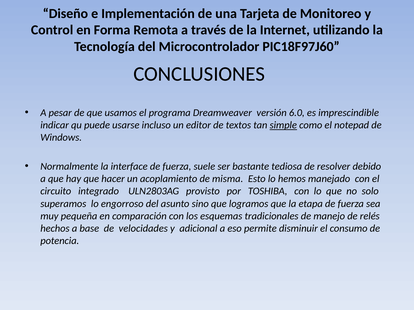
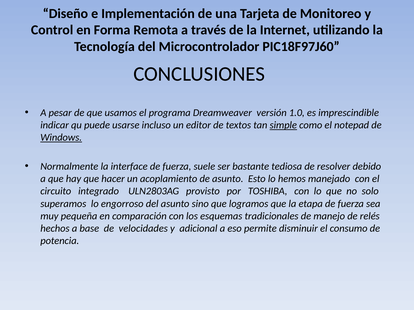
6.0: 6.0 -> 1.0 (297, 113)
Windows underline: none -> present (61, 138)
de misma: misma -> asunto (228, 179)
